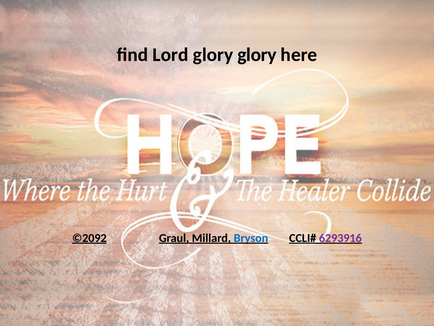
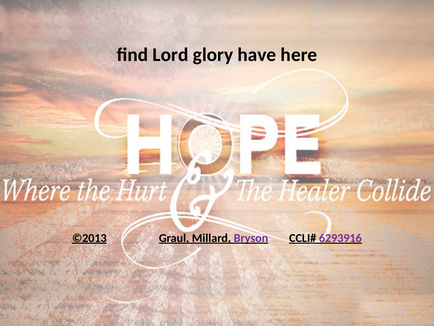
glory glory: glory -> have (257, 55)
©2092: ©2092 -> ©2013 (89, 238)
Bryson colour: blue -> purple (251, 238)
